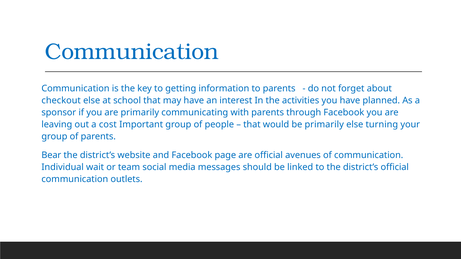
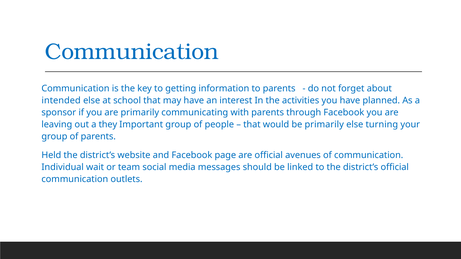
checkout: checkout -> intended (61, 101)
cost: cost -> they (108, 125)
Bear: Bear -> Held (51, 155)
